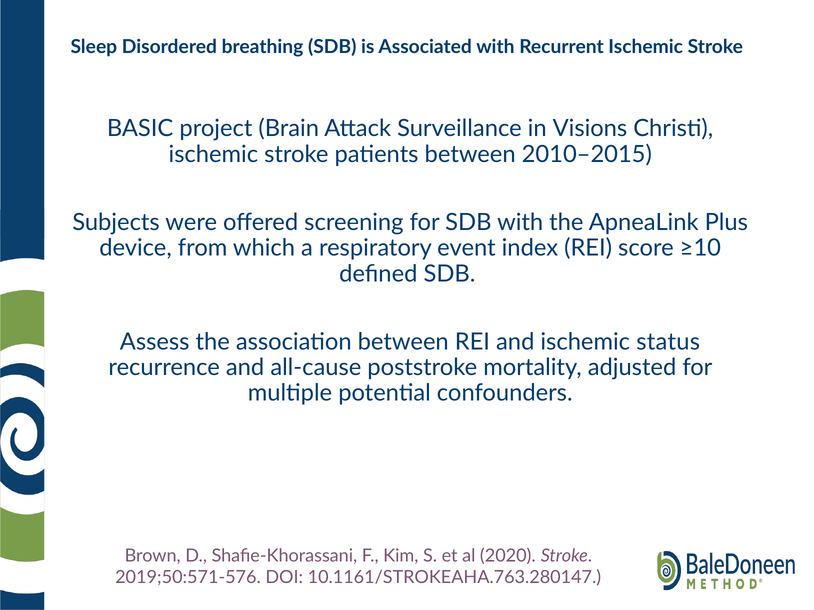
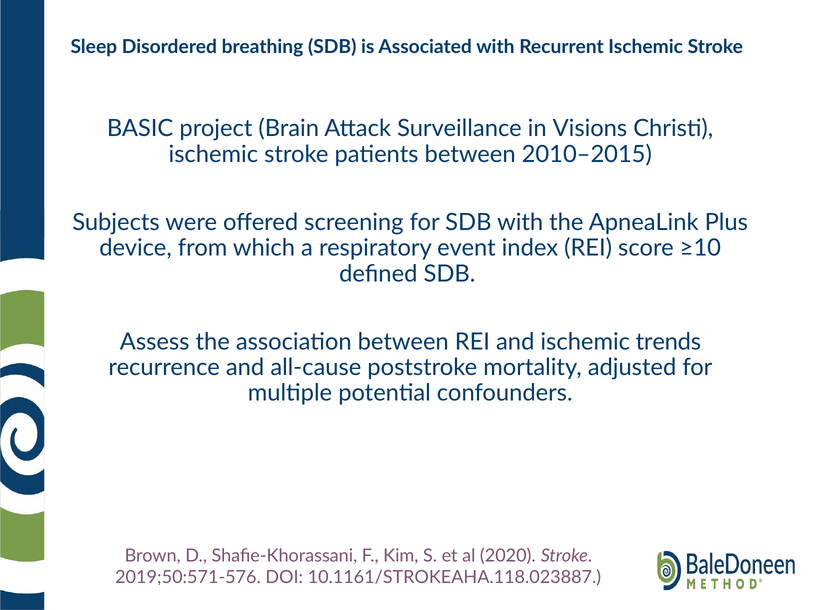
status: status -> trends (668, 342)
10.1161/STROKEAHA.763.280147: 10.1161/STROKEAHA.763.280147 -> 10.1161/STROKEAHA.118.023887 (454, 578)
